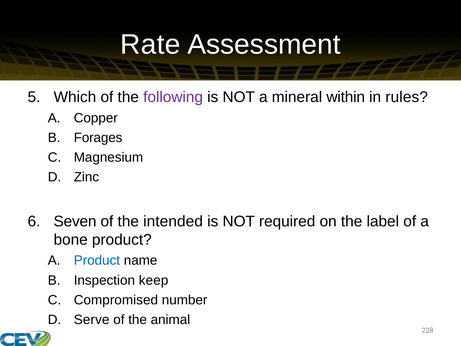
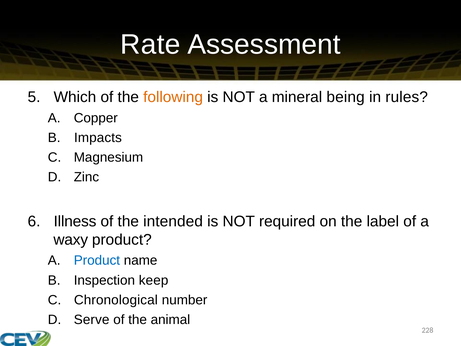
following colour: purple -> orange (173, 97)
within: within -> being (346, 97)
Forages: Forages -> Impacts (98, 138)
Seven: Seven -> Illness (75, 221)
bone: bone -> waxy (71, 240)
Compromised: Compromised -> Chronological (116, 300)
